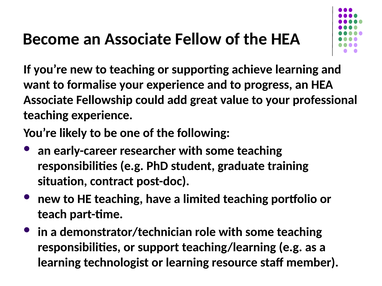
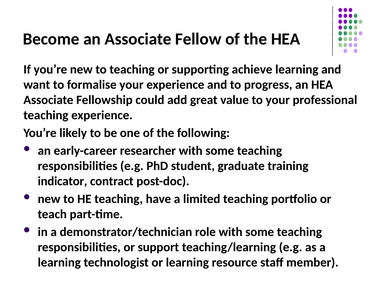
situation: situation -> indicator (62, 182)
